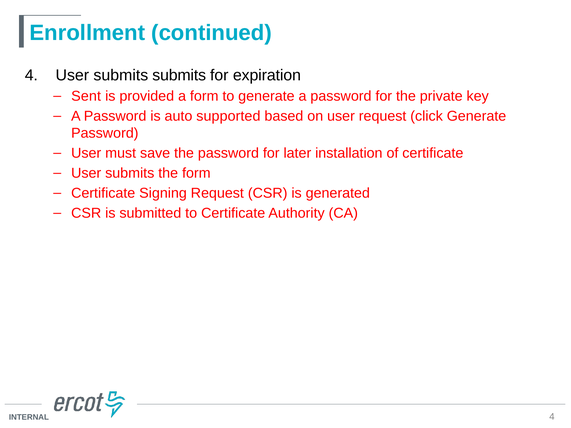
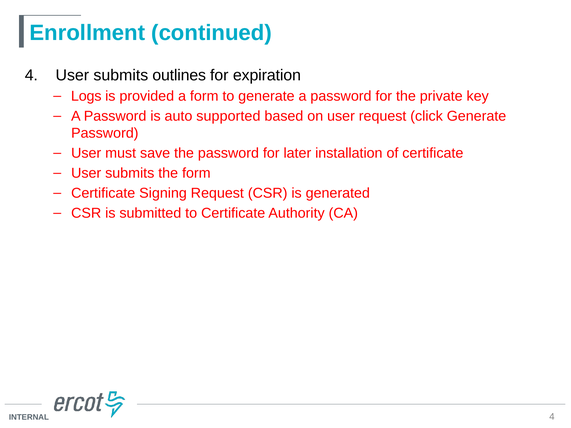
submits submits: submits -> outlines (179, 75)
Sent: Sent -> Logs (86, 96)
